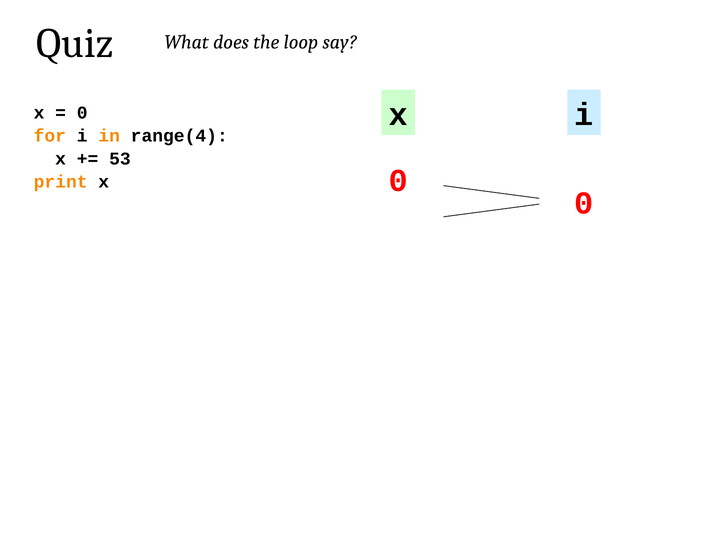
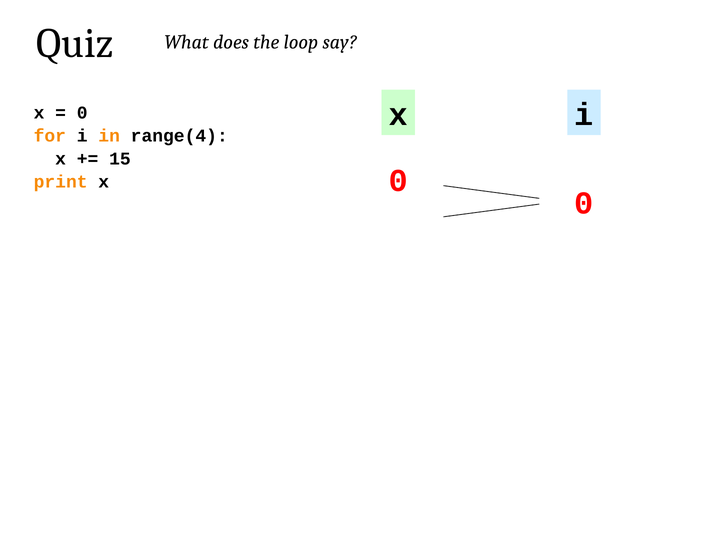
53: 53 -> 15 (120, 159)
